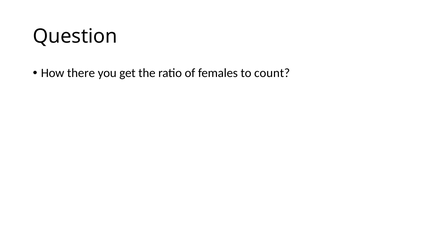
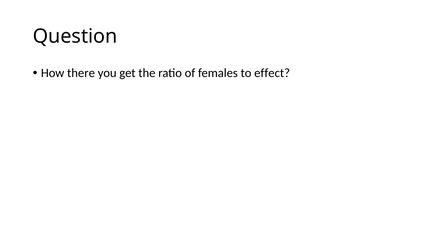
count: count -> effect (272, 73)
